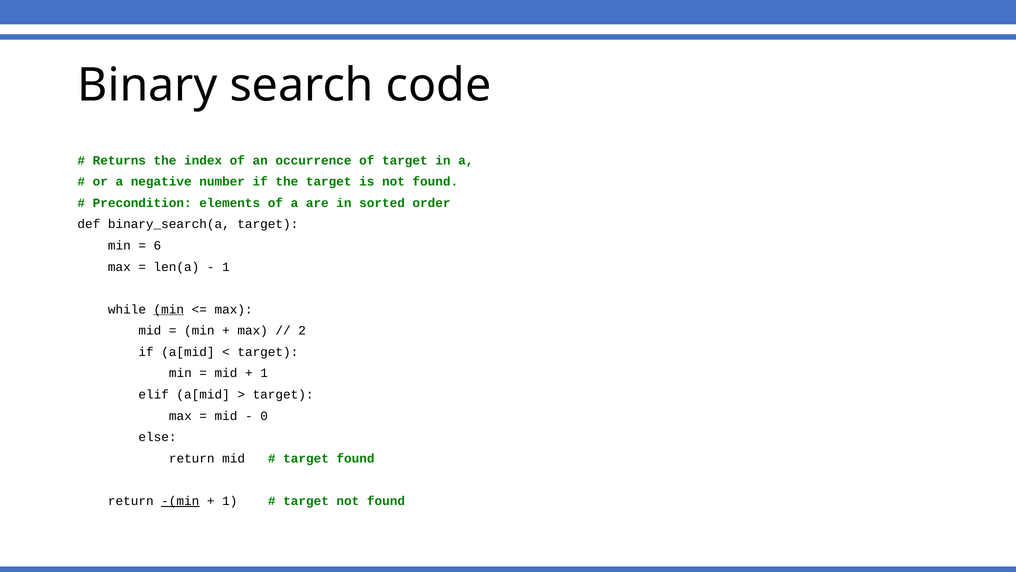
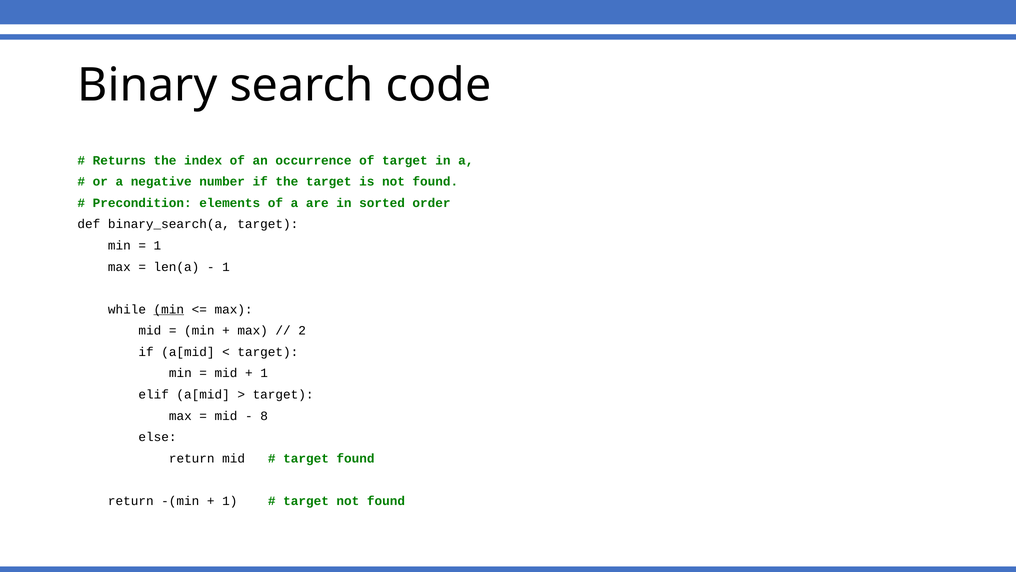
6: 6 -> 1 (157, 245)
0: 0 -> 8 (264, 415)
-(min underline: present -> none (180, 501)
